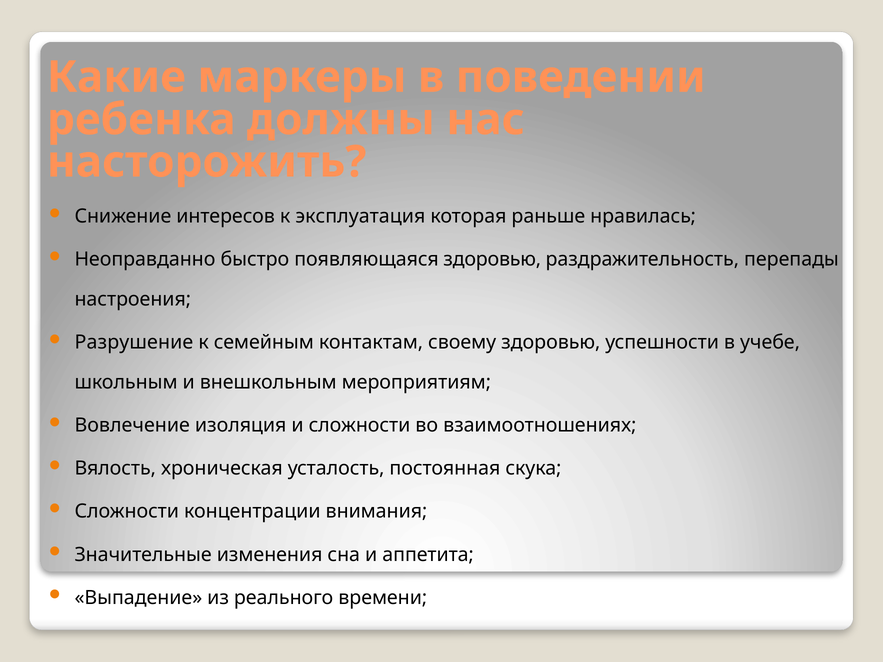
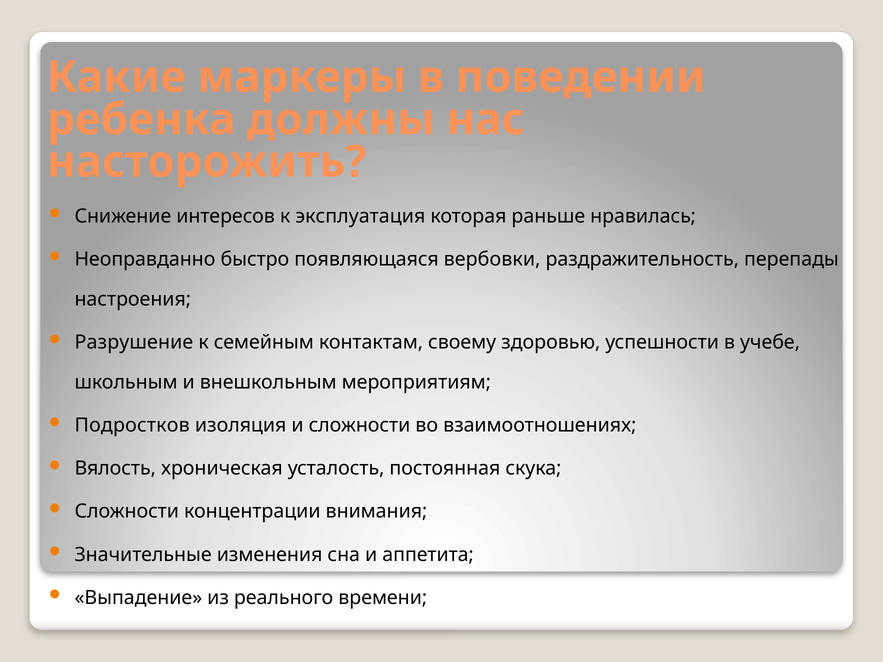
появляющаяся здоровью: здоровью -> вербовки (492, 260)
Вовлечение: Вовлечение -> Подростков (132, 426)
